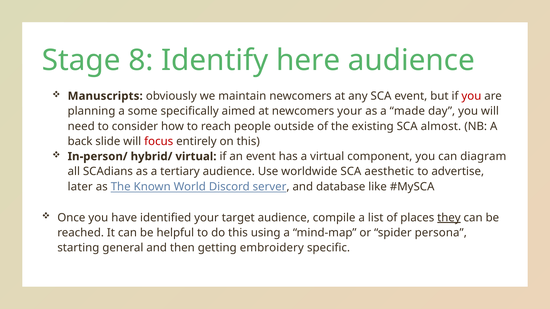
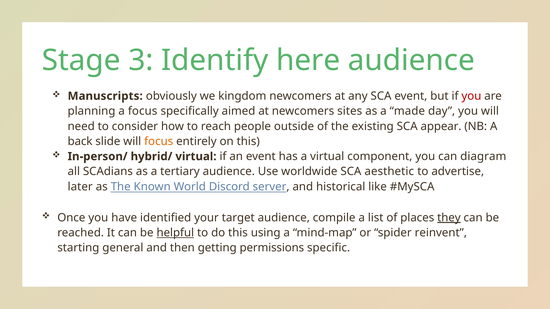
8: 8 -> 3 (141, 60)
maintain: maintain -> kingdom (242, 96)
a some: some -> focus (143, 111)
newcomers your: your -> sites (350, 111)
almost: almost -> appear (441, 126)
focus colour: red -> orange (159, 141)
database: database -> historical (341, 187)
helpful underline: none -> present (175, 233)
persona: persona -> reinvent (441, 233)
embroidery: embroidery -> permissions (272, 248)
